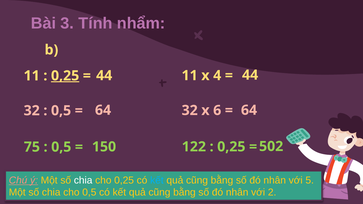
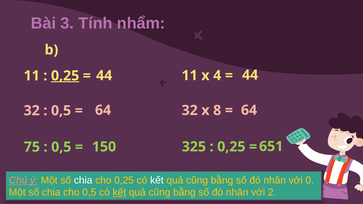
6: 6 -> 8 (217, 110)
502: 502 -> 651 (271, 146)
122: 122 -> 325 (194, 147)
kết colour: light blue -> white (157, 180)
5: 5 -> 0 (310, 180)
kết underline: none -> present (119, 193)
